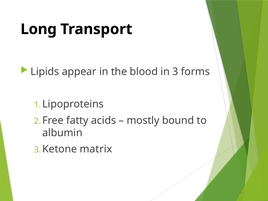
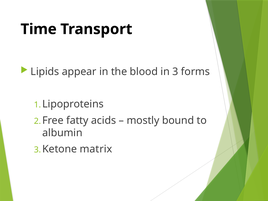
Long: Long -> Time (39, 29)
